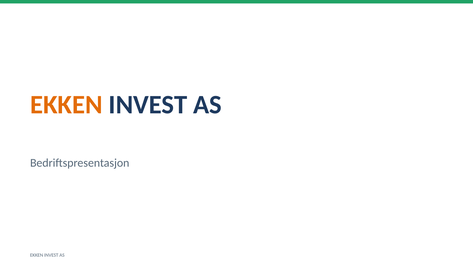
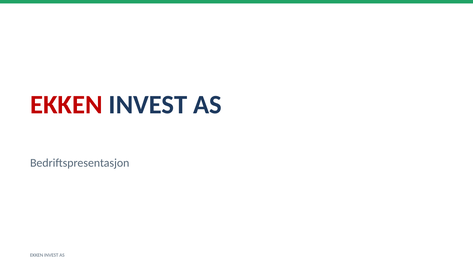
EKKEN colour: orange -> red (66, 105)
